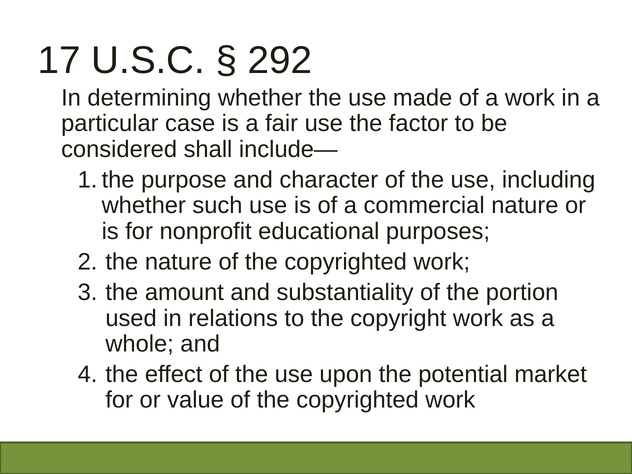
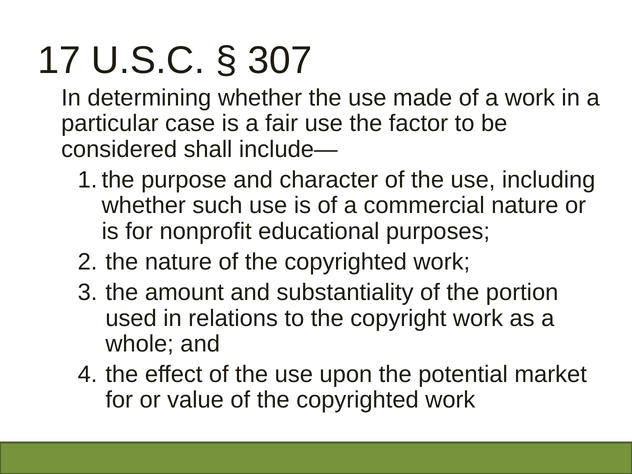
292: 292 -> 307 (280, 61)
